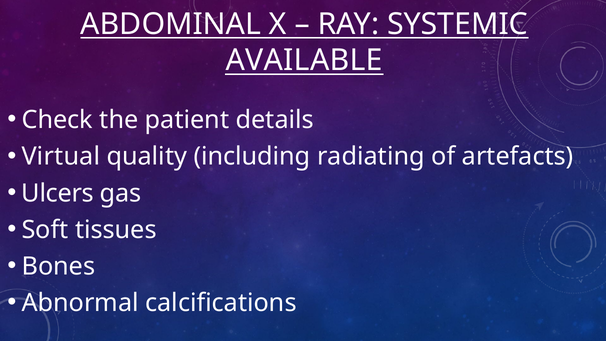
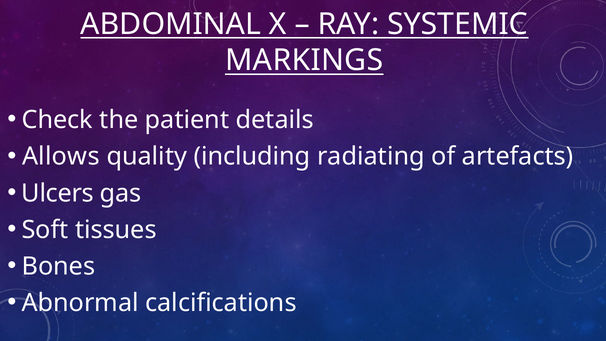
AVAILABLE: AVAILABLE -> MARKINGS (304, 60)
Virtual: Virtual -> Allows (61, 157)
